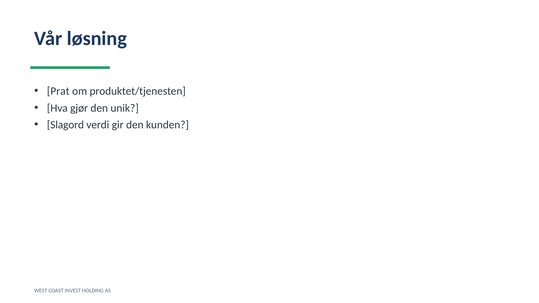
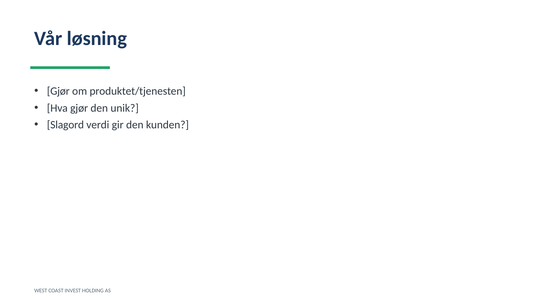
Prat: Prat -> Gjør (58, 91)
